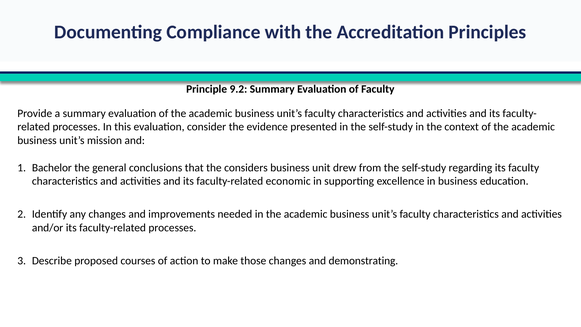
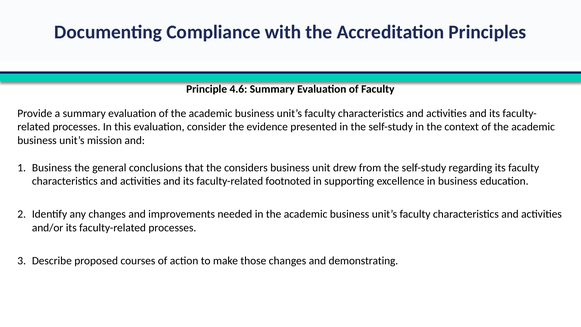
9.2: 9.2 -> 4.6 (238, 89)
1 Bachelor: Bachelor -> Business (52, 168)
economic: economic -> footnoted (288, 181)
